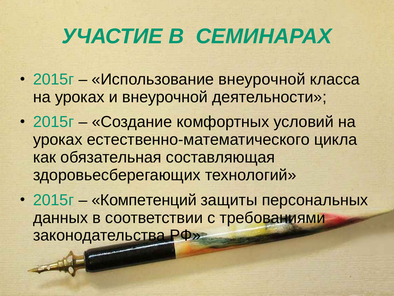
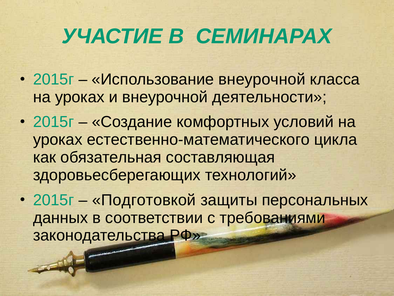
Компетенций: Компетенций -> Подготовкой (144, 200)
